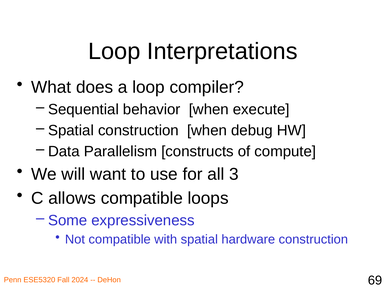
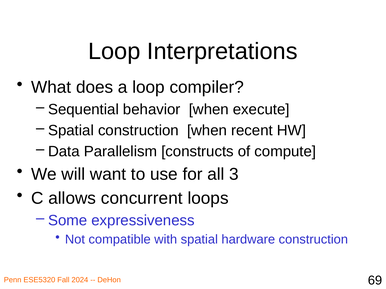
debug: debug -> recent (252, 131)
allows compatible: compatible -> concurrent (142, 199)
